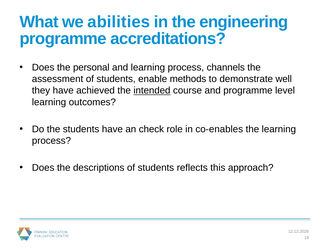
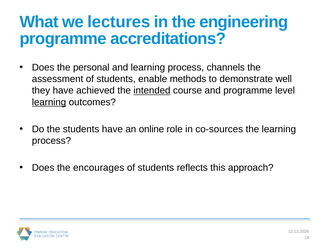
abilities: abilities -> lectures (119, 22)
learning underline: none -> present (49, 102)
check: check -> online (151, 129)
co-enables: co-enables -> co-sources (219, 129)
descriptions: descriptions -> encourages (99, 167)
